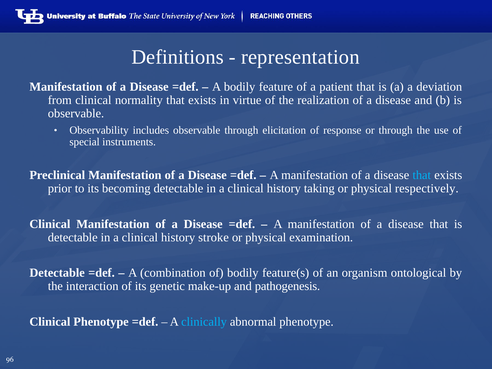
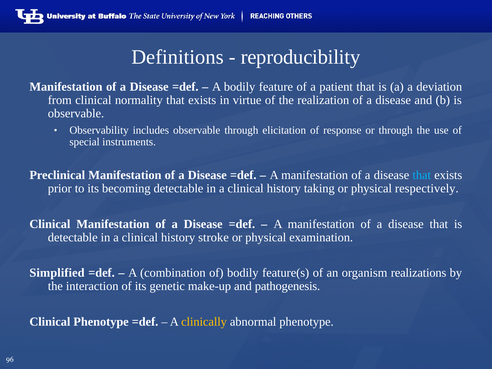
representation: representation -> reproducibility (300, 57)
Detectable: Detectable -> Simplified (57, 273)
ontological: ontological -> realizations (419, 273)
clinically colour: light blue -> yellow (204, 322)
